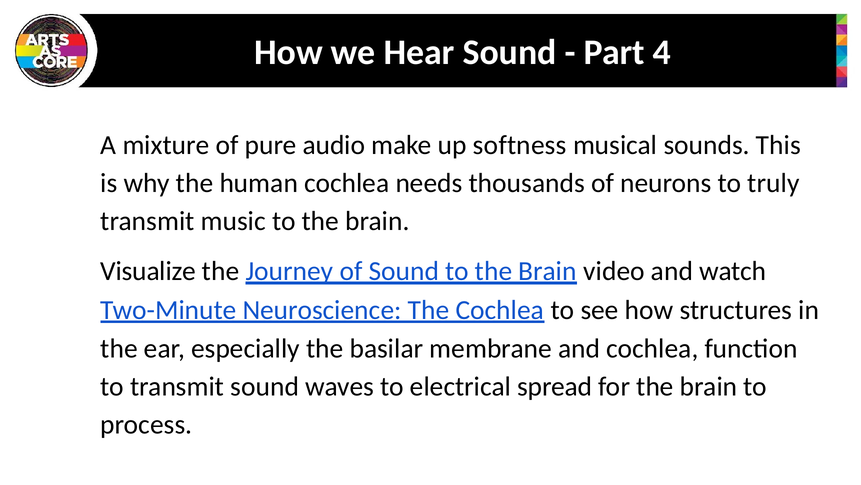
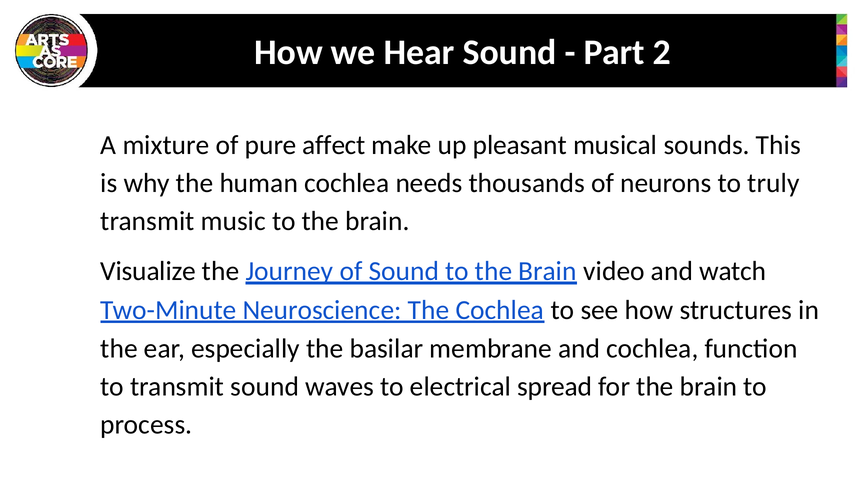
4: 4 -> 2 (662, 53)
audio: audio -> affect (334, 145)
softness: softness -> pleasant (520, 145)
